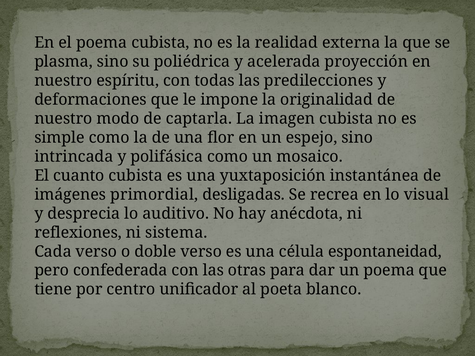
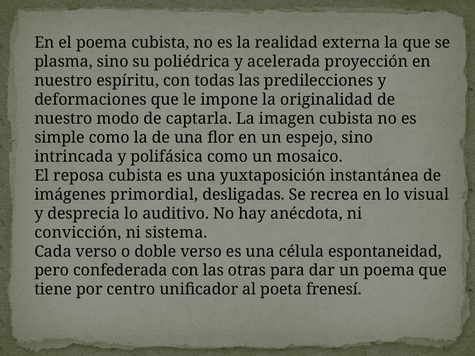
cuanto: cuanto -> reposa (79, 176)
reflexiones: reflexiones -> convicción (78, 233)
blanco: blanco -> frenesí (334, 290)
